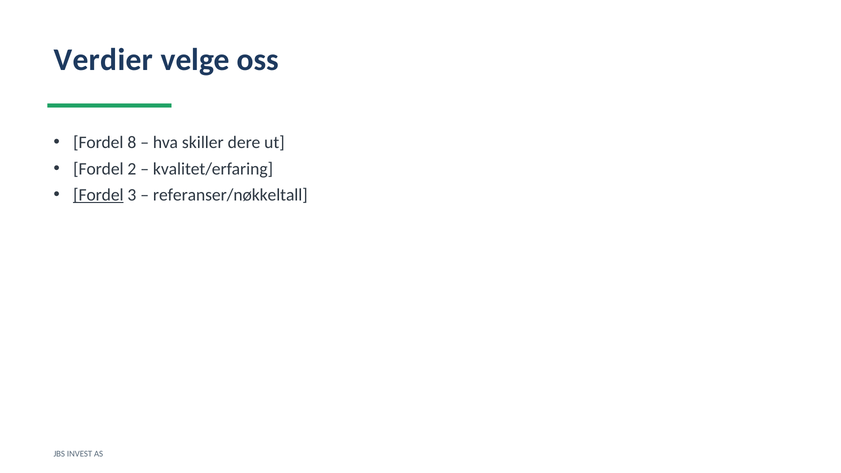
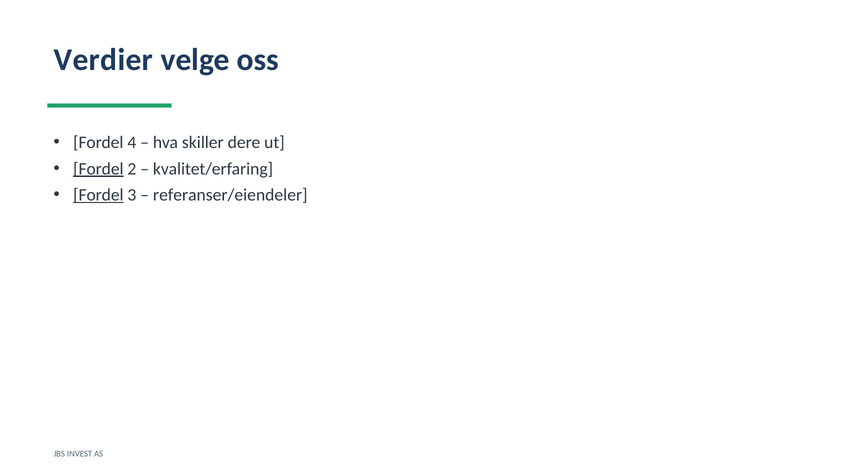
8: 8 -> 4 (132, 142)
Fordel underline: none -> present (98, 169)
referanser/nøkkeltall: referanser/nøkkeltall -> referanser/eiendeler (230, 195)
